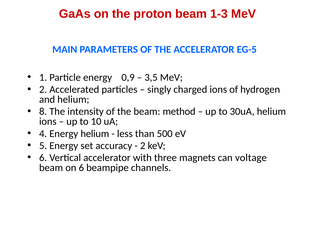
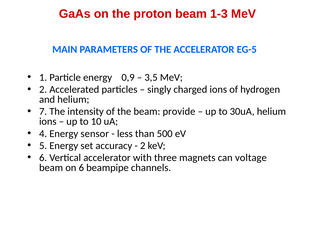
8: 8 -> 7 (43, 112)
method: method -> provide (179, 112)
Energy helium: helium -> sensor (95, 134)
